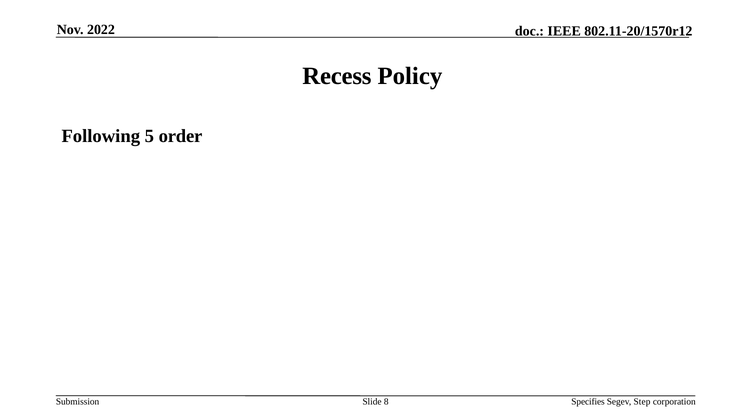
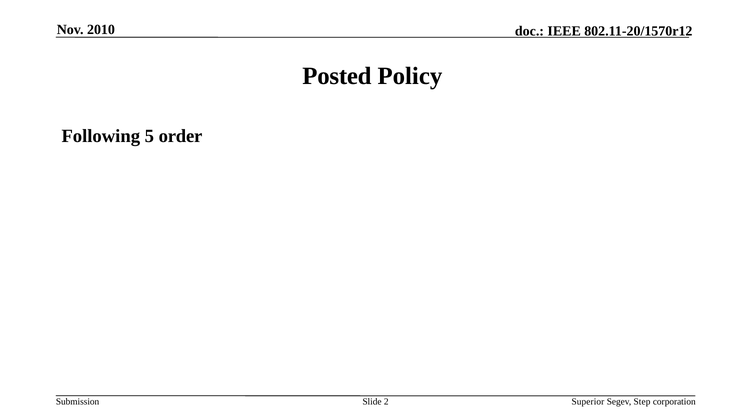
2022: 2022 -> 2010 (101, 30)
Recess: Recess -> Posted (337, 76)
8: 8 -> 2 (386, 402)
Specifies: Specifies -> Superior (588, 402)
